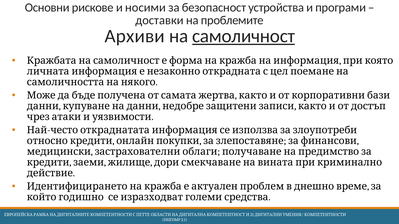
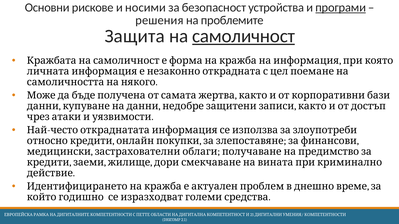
програми underline: none -> present (341, 8)
доставки: доставки -> решения (159, 20)
Архиви: Архиви -> Защита (135, 36)
